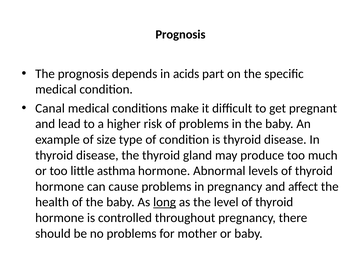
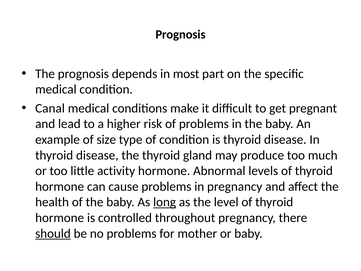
acids: acids -> most (186, 74)
asthma: asthma -> activity (116, 171)
should underline: none -> present (53, 233)
